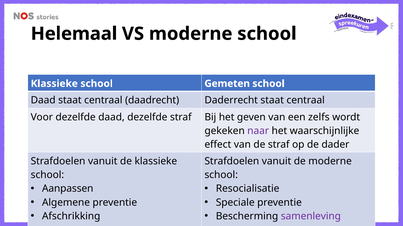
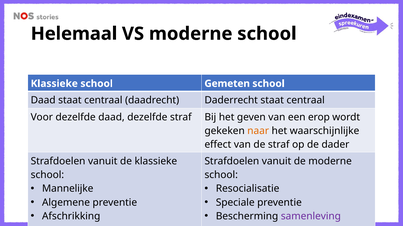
zelfs: zelfs -> erop (319, 117)
naar colour: purple -> orange (258, 131)
Aanpassen: Aanpassen -> Mannelijke (68, 189)
